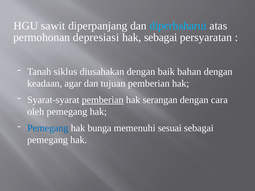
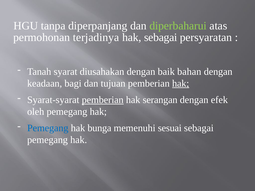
sawit: sawit -> tanpa (53, 26)
diperbaharui colour: light blue -> light green (178, 26)
depresiasi: depresiasi -> terjadinya (96, 37)
siklus: siklus -> syarat (65, 72)
agar: agar -> bagi (73, 84)
hak underline: none -> present (181, 84)
cara: cara -> efek (219, 100)
